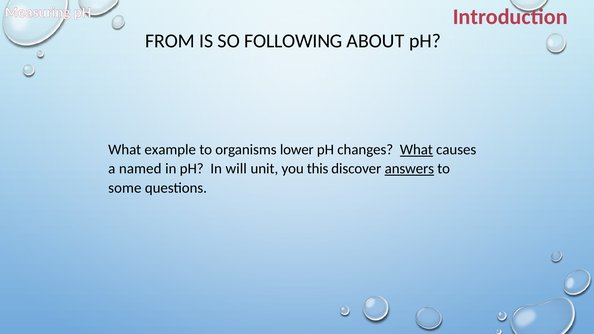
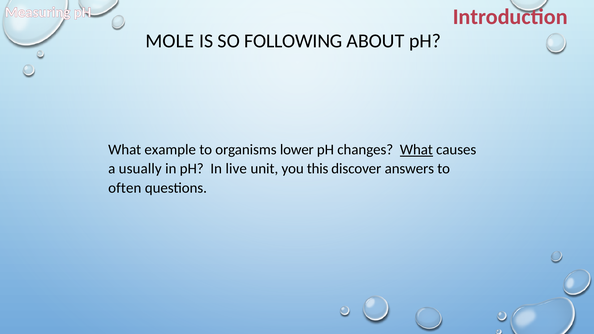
FROM: FROM -> MOLE (170, 41)
named: named -> usually (140, 169)
will: will -> live (236, 169)
answers underline: present -> none (409, 169)
some: some -> often (125, 188)
